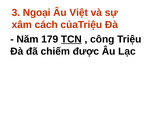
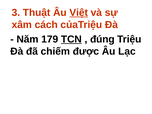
Ngoại: Ngoại -> Thuật (37, 13)
Việt underline: none -> present (79, 13)
công: công -> đúng (102, 39)
